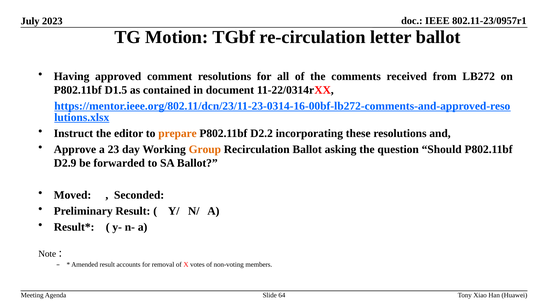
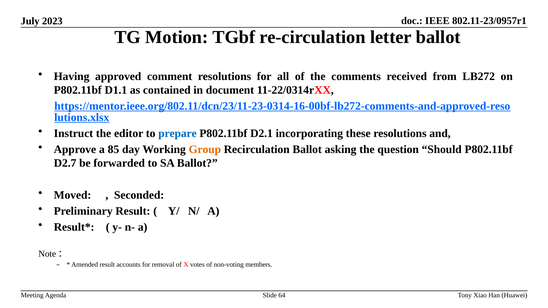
D1.5: D1.5 -> D1.1 (116, 90)
prepare colour: orange -> blue (177, 134)
D2.2: D2.2 -> D2.1 (262, 134)
23: 23 -> 85 (113, 149)
D2.9: D2.9 -> D2.7 (65, 163)
